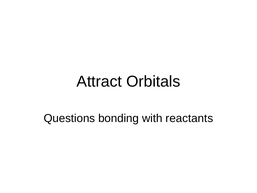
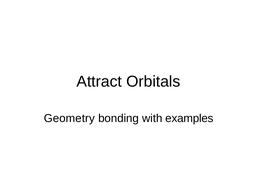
Questions: Questions -> Geometry (69, 118)
reactants: reactants -> examples (189, 118)
